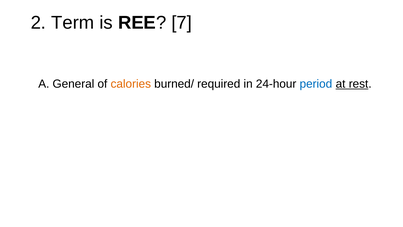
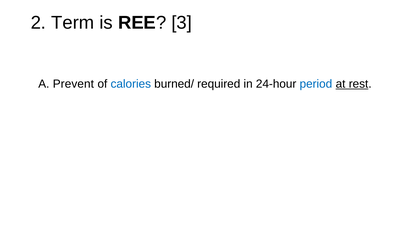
7: 7 -> 3 (182, 23)
General: General -> Prevent (73, 84)
calories colour: orange -> blue (131, 84)
